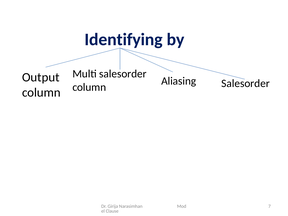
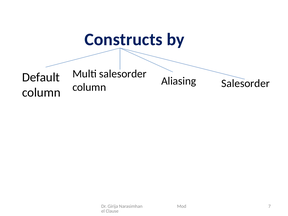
Identifying: Identifying -> Constructs (124, 40)
Output: Output -> Default (41, 77)
